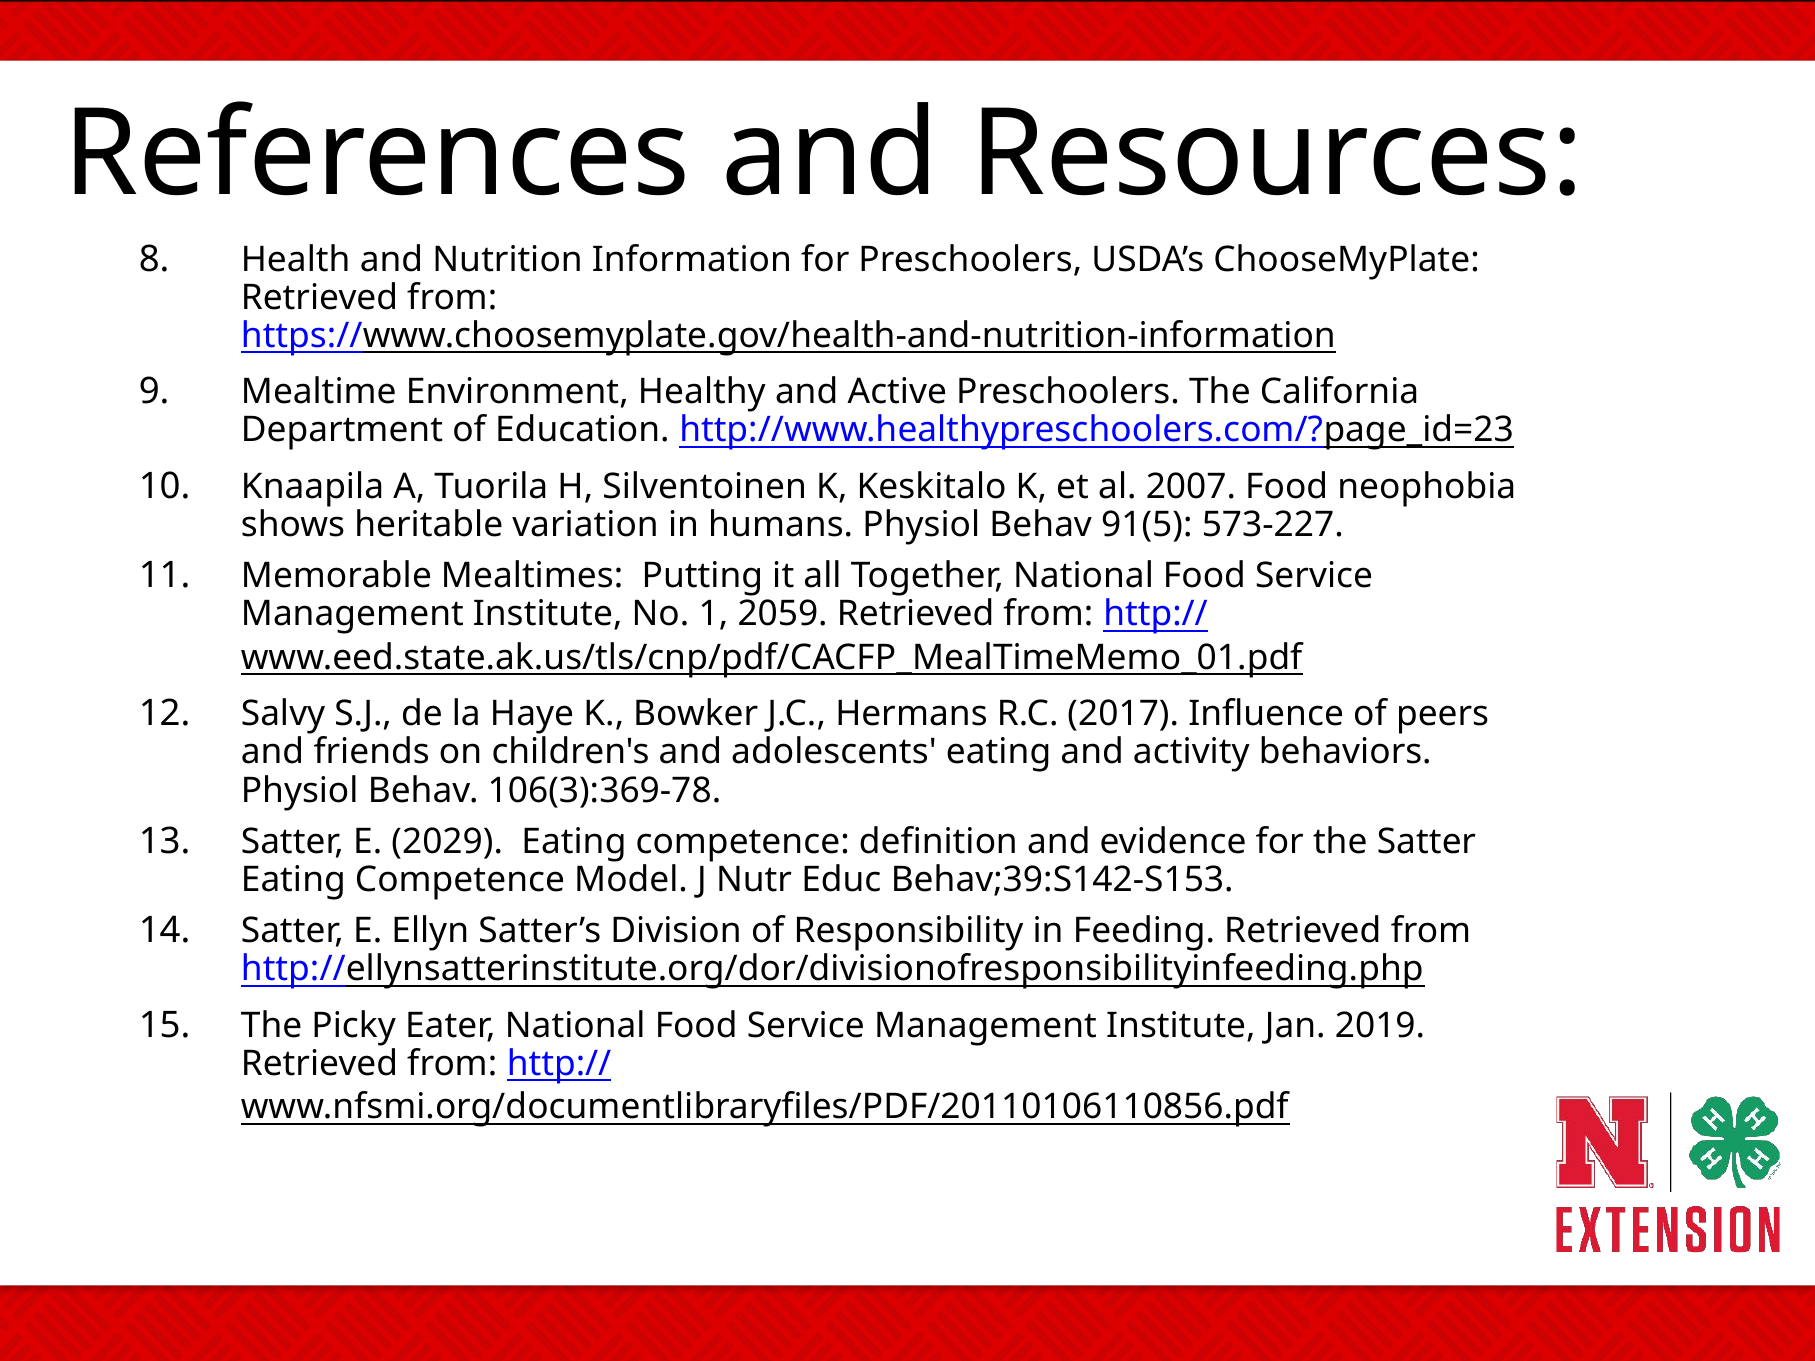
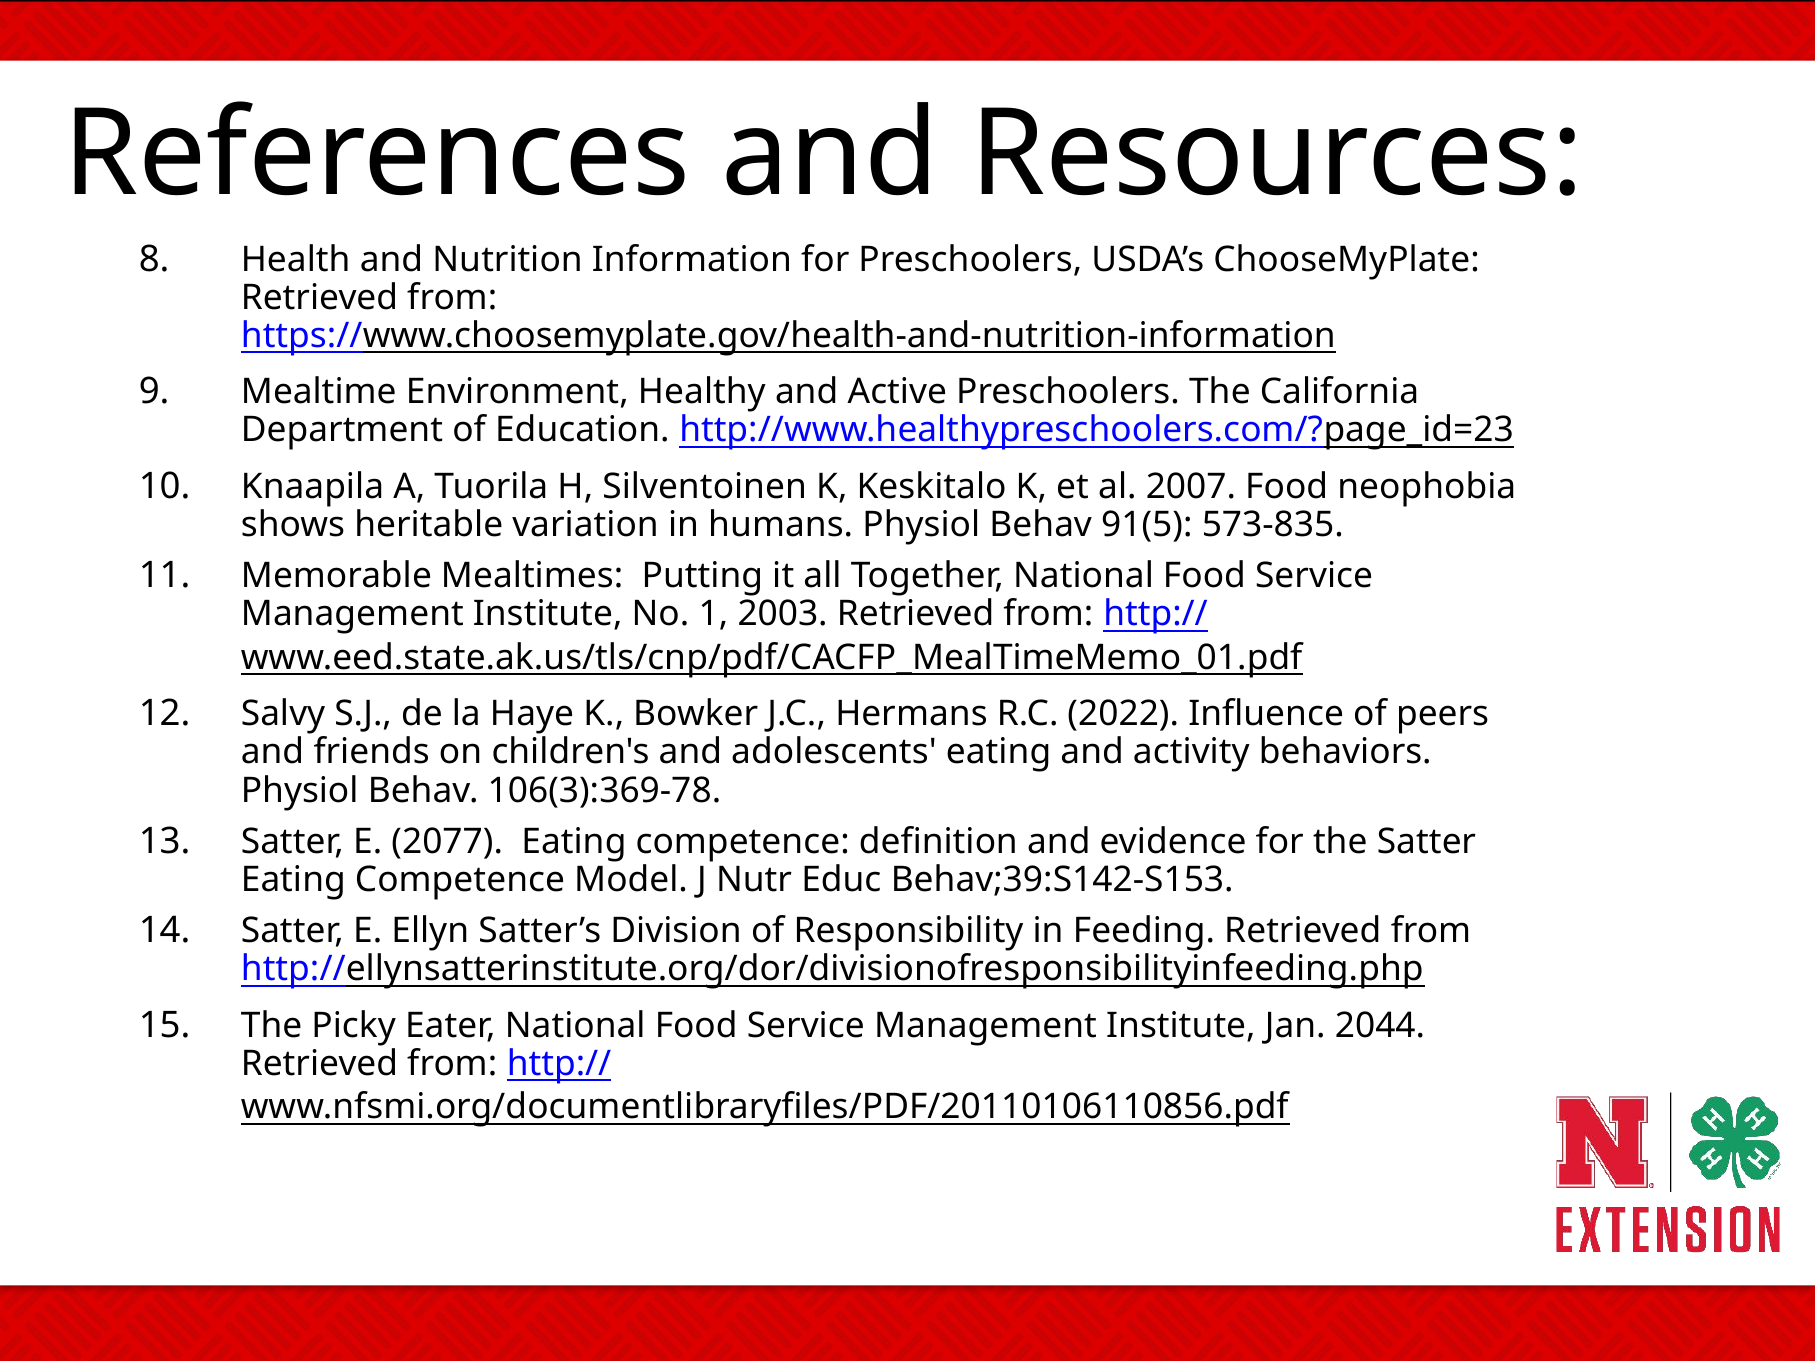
573-227: 573-227 -> 573-835 (1273, 525)
2059: 2059 -> 2003 (783, 614)
2017: 2017 -> 2022 (1123, 714)
2029: 2029 -> 2077 (447, 842)
2019: 2019 -> 2044 (1380, 1026)
